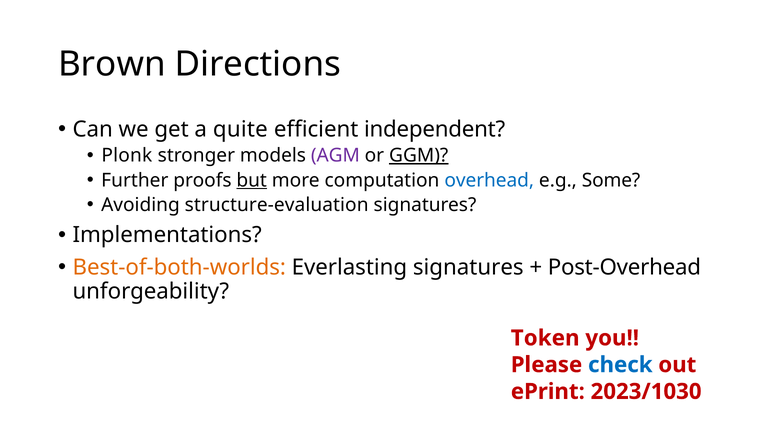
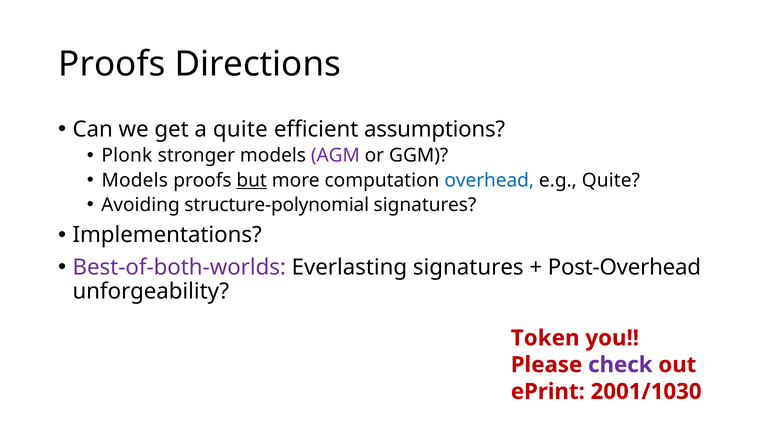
Brown: Brown -> Proofs (112, 64)
independent: independent -> assumptions (435, 129)
GGM underline: present -> none (419, 156)
Further: Further -> Models (135, 180)
e.g Some: Some -> Quite (611, 180)
structure-evaluation: structure-evaluation -> structure-polynomial (277, 205)
Best-of-both-worlds colour: orange -> purple (179, 267)
check colour: blue -> purple (620, 365)
2023/1030: 2023/1030 -> 2001/1030 (646, 391)
